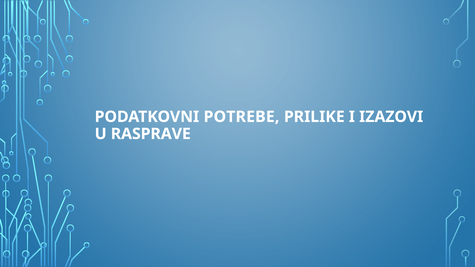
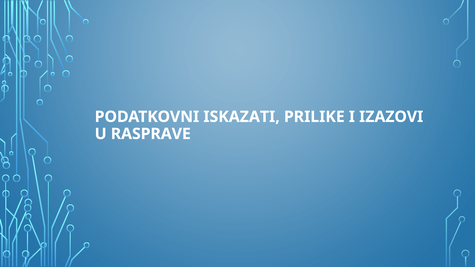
POTREBE: POTREBE -> ISKAZATI (242, 117)
